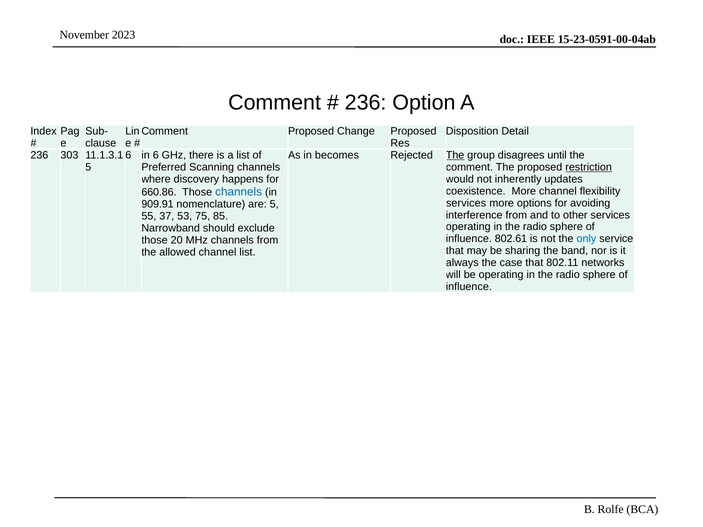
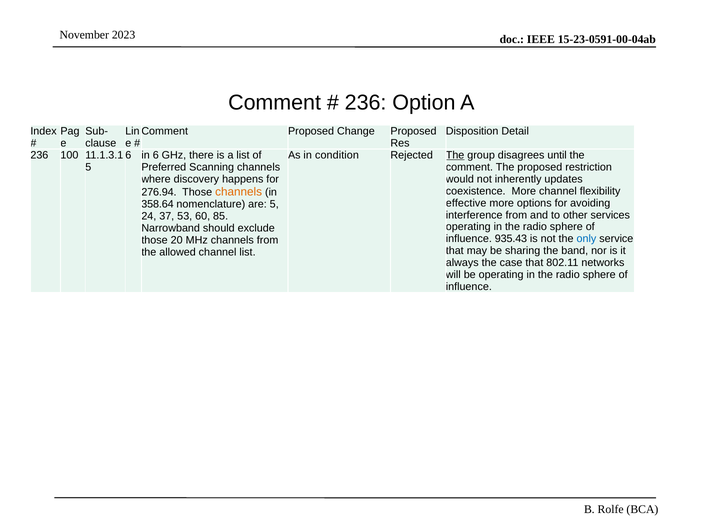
303: 303 -> 100 (69, 155)
becomes: becomes -> condition (337, 155)
restriction underline: present -> none (589, 167)
660.86: 660.86 -> 276.94 (159, 192)
channels colour: blue -> orange (239, 192)
services: services -> effective (466, 203)
909.91: 909.91 -> 358.64 (157, 204)
55: 55 -> 24 (149, 216)
75: 75 -> 60 (203, 216)
802.61: 802.61 -> 935.43 (511, 239)
